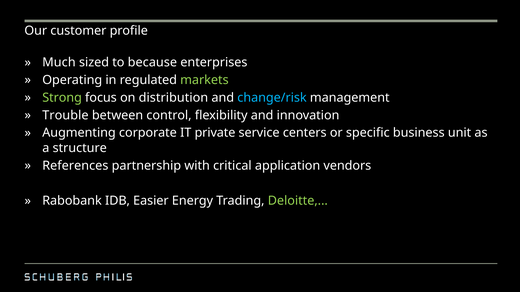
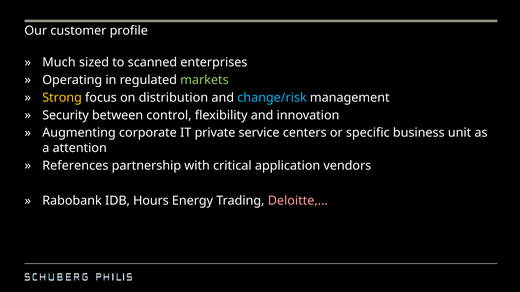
because: because -> scanned (152, 62)
Strong colour: light green -> yellow (62, 98)
Trouble: Trouble -> Security (66, 115)
structure: structure -> attention (80, 148)
Easier: Easier -> Hours (151, 201)
Deloitte colour: light green -> pink (298, 201)
